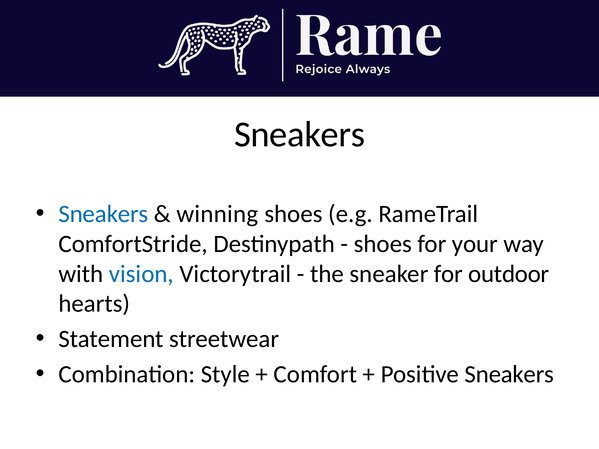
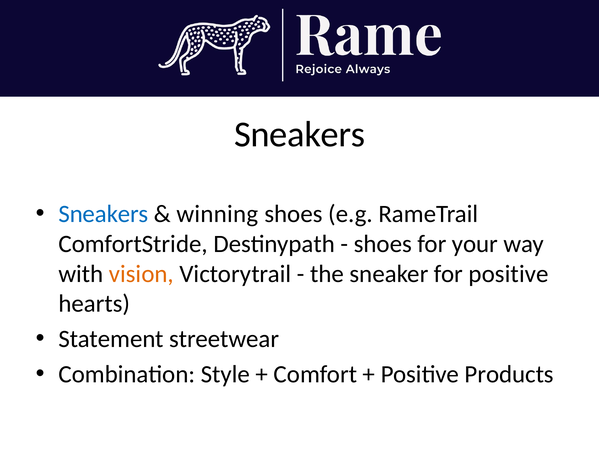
vision colour: blue -> orange (141, 274)
for outdoor: outdoor -> positive (509, 274)
Positive Sneakers: Sneakers -> Products (509, 374)
